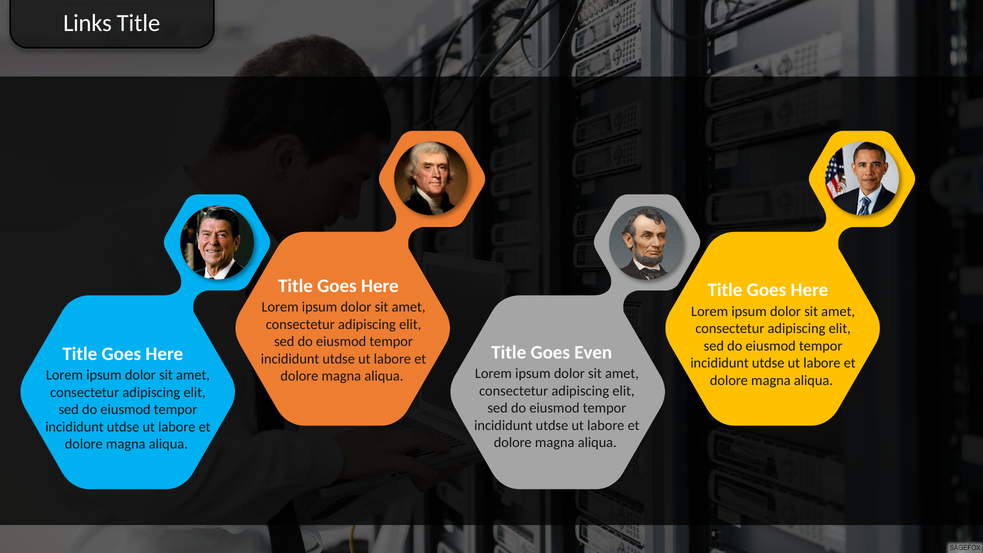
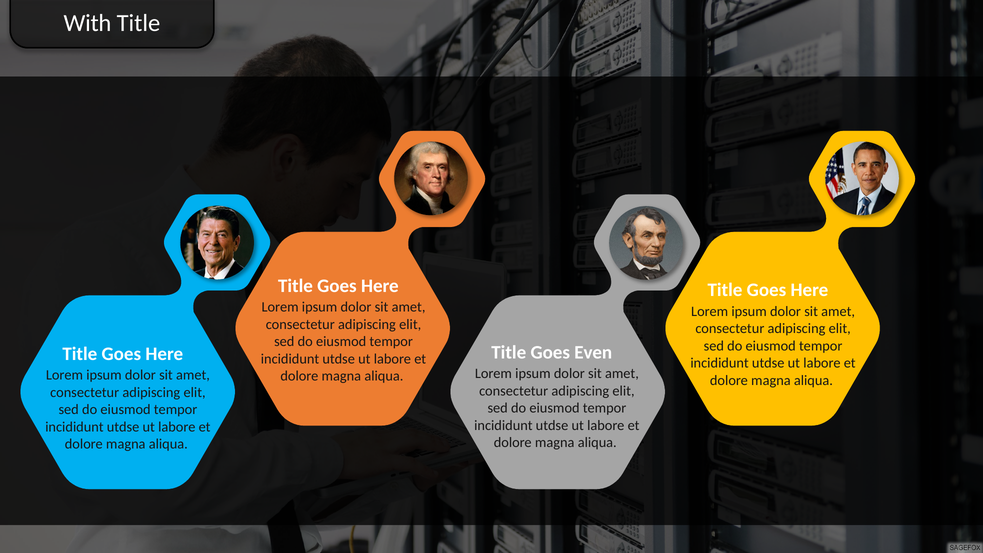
Links: Links -> With (87, 23)
